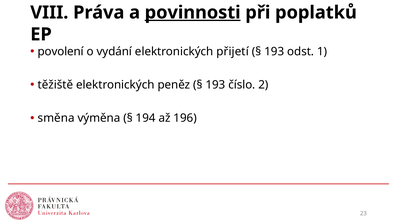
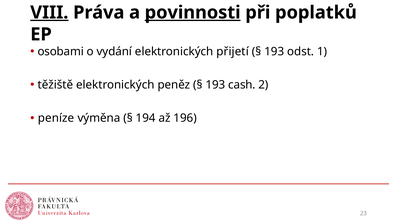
VIII underline: none -> present (49, 12)
povolení: povolení -> osobami (61, 51)
číslo: číslo -> cash (242, 85)
směna: směna -> peníze (56, 118)
